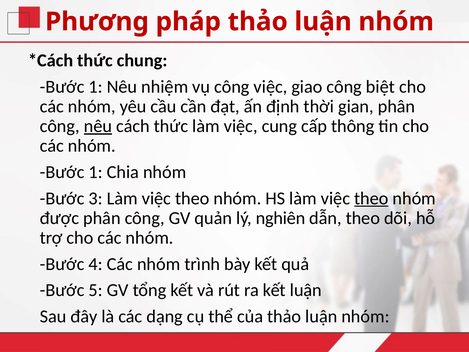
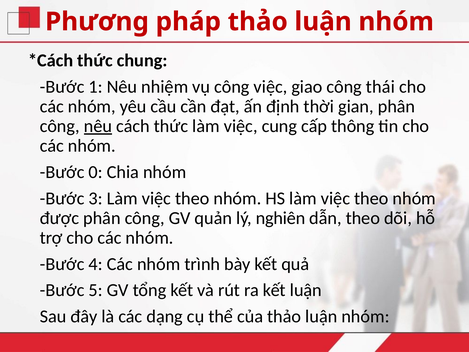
biệt: biệt -> thái (380, 87)
1: 1 -> 0 (96, 172)
theo underline: present -> none (371, 198)
